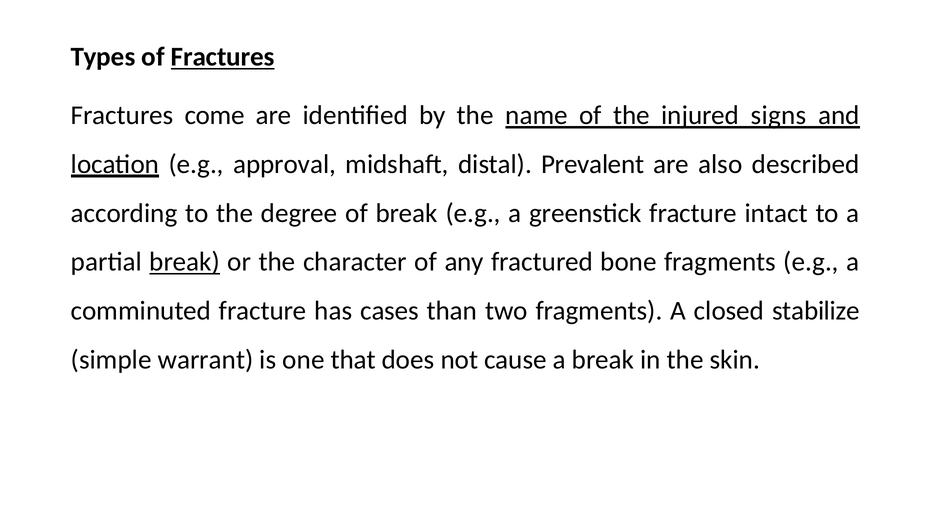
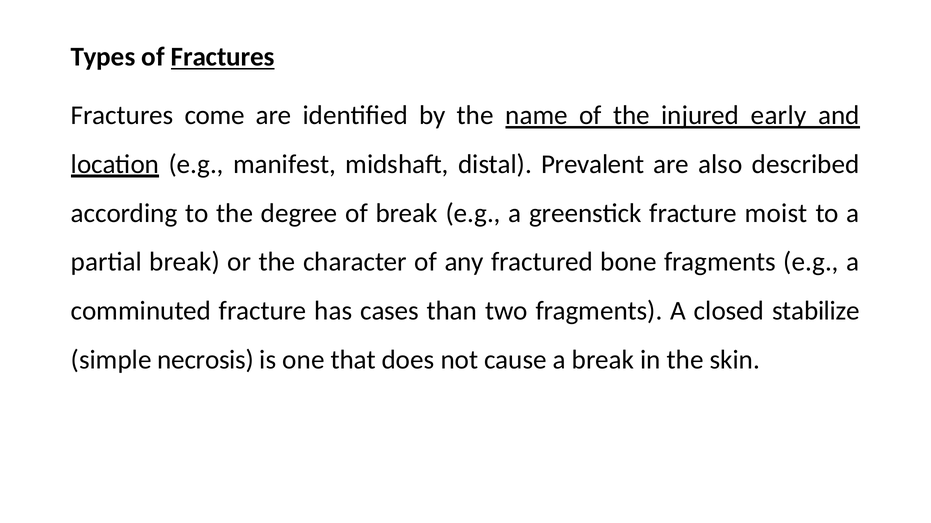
signs: signs -> early (779, 116)
approval: approval -> manifest (285, 165)
intact: intact -> moist (776, 213)
break underline: present -> none (185, 262)
warrant: warrant -> necrosis (206, 360)
